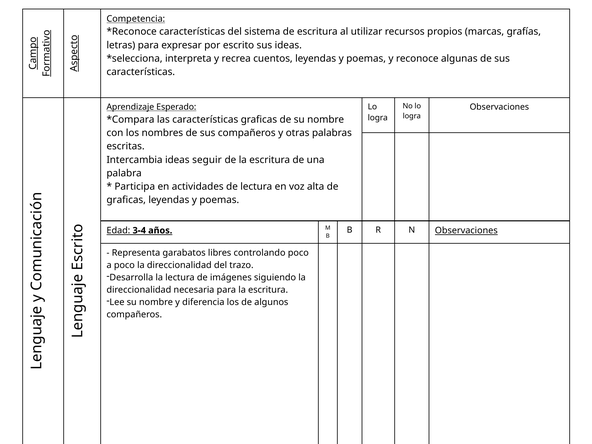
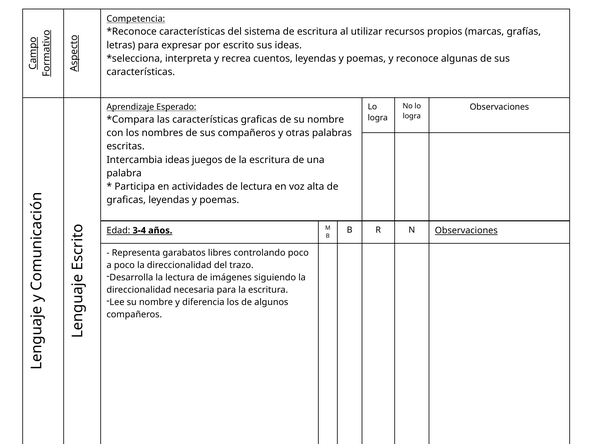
seguir: seguir -> juegos (207, 160)
